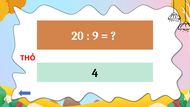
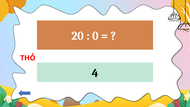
9: 9 -> 0 (95, 36)
